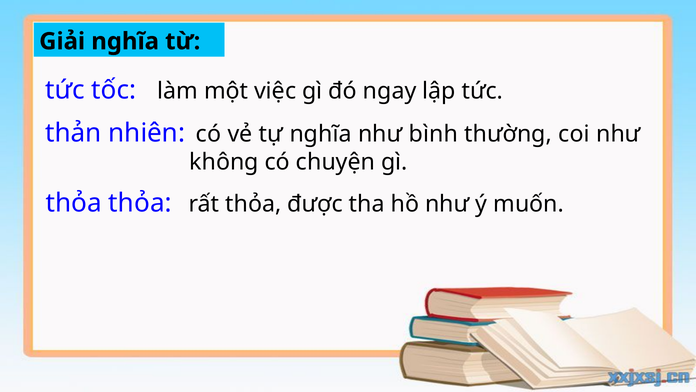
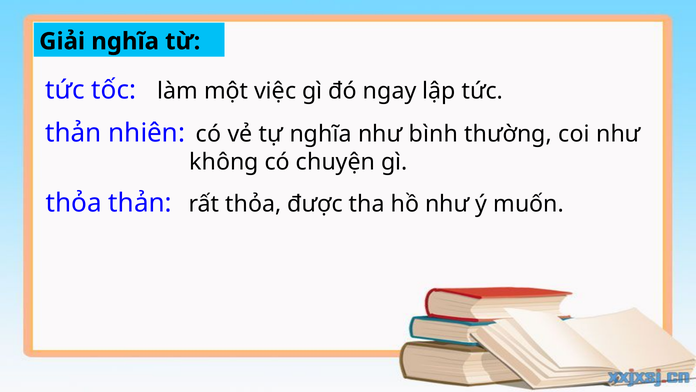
thỏa thỏa: thỏa -> thản (140, 203)
